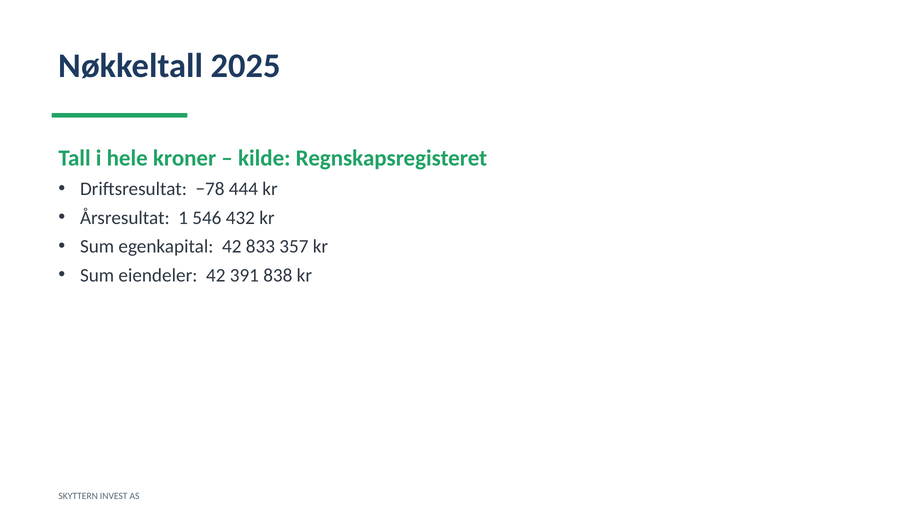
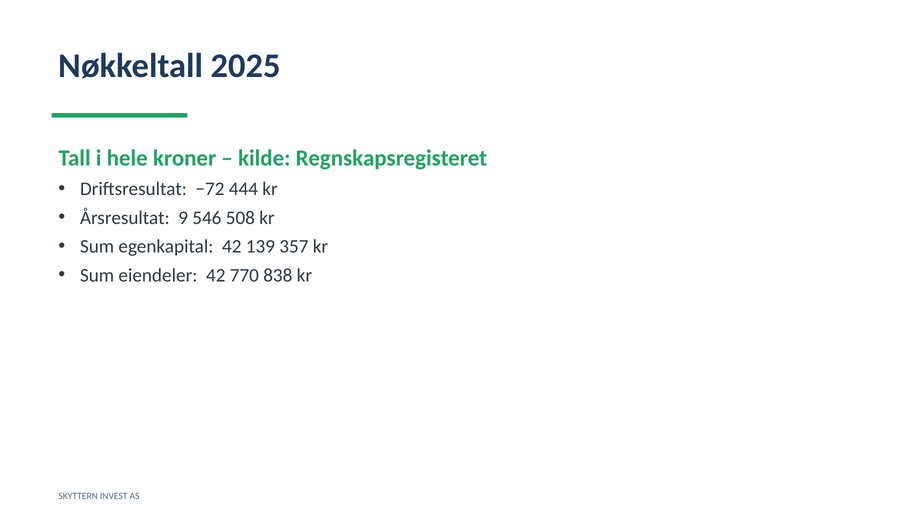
−78: −78 -> −72 (210, 189)
1: 1 -> 9 (183, 218)
432: 432 -> 508 (240, 218)
833: 833 -> 139 (260, 246)
391: 391 -> 770 (244, 275)
